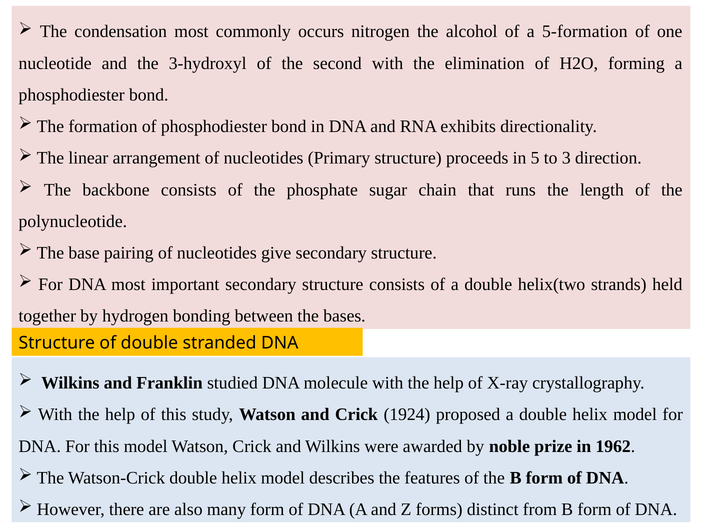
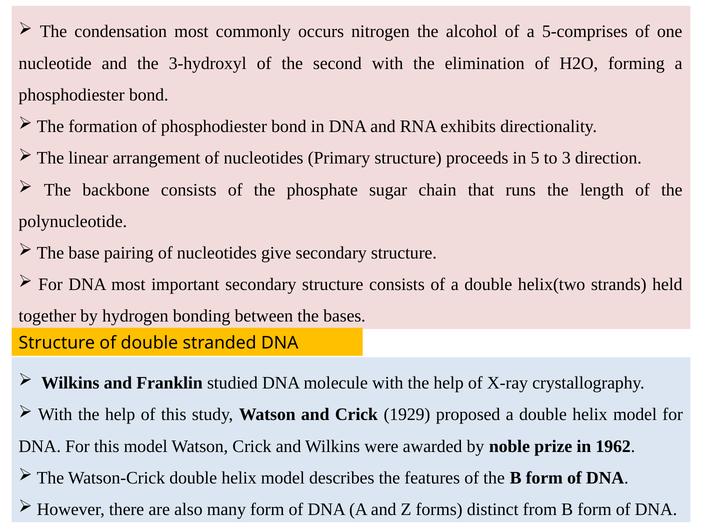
5-formation: 5-formation -> 5-comprises (585, 32)
1924: 1924 -> 1929 (407, 414)
